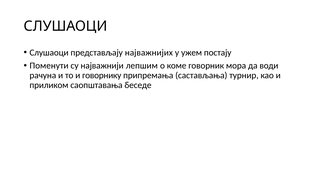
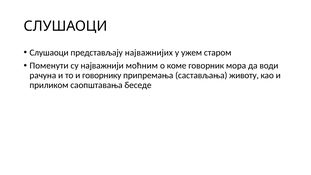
постају: постају -> старом (218, 53)
лепшим: лепшим -> моћним (142, 66)
турнир: турнир -> животу (244, 75)
